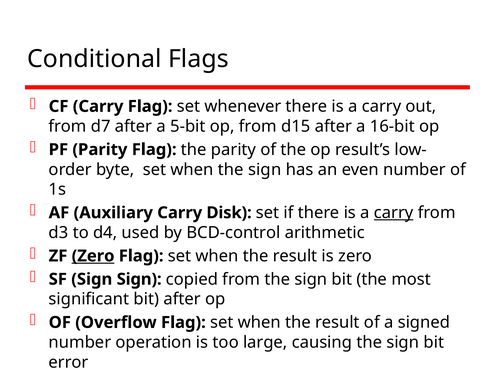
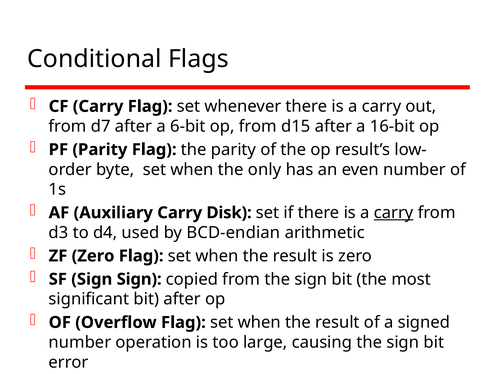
5-bit: 5-bit -> 6-bit (188, 126)
when the sign: sign -> only (265, 170)
BCD-control: BCD-control -> BCD-endian (233, 233)
Zero underline: present -> none (93, 256)
